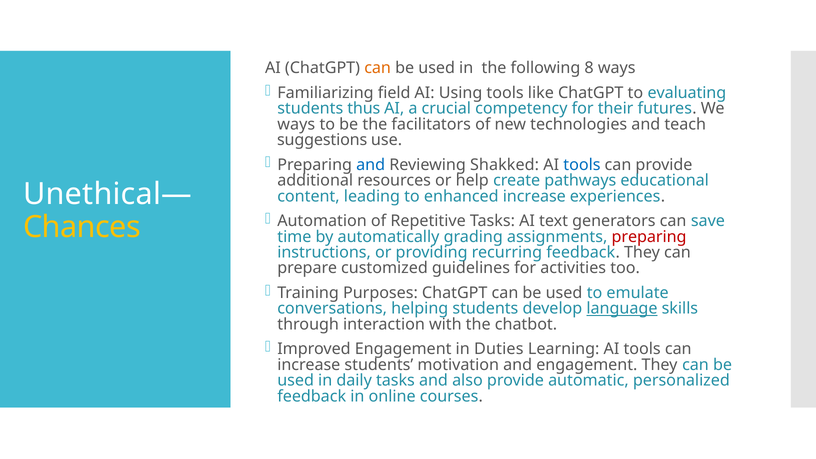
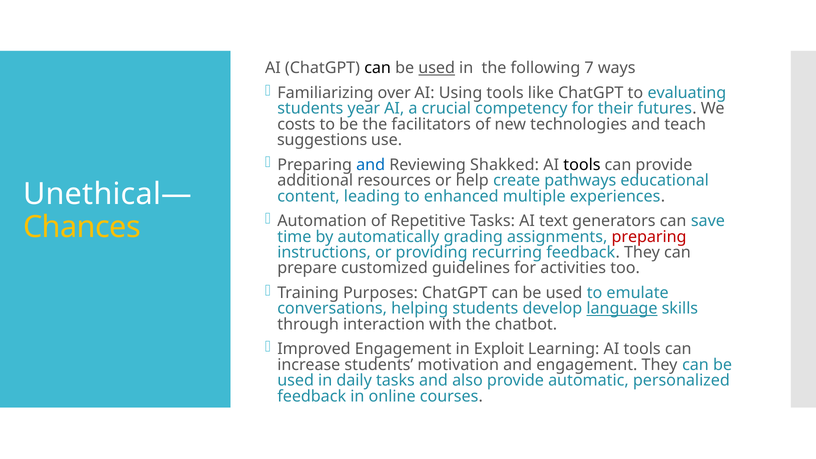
can colour: orange -> black (378, 68)
used underline: none -> present (437, 68)
8: 8 -> 7 (589, 68)
field: field -> over (394, 93)
thus: thus -> year (364, 109)
ways: ways -> costs (296, 124)
tools colour: blue -> black (582, 165)
enhanced increase: increase -> multiple (534, 196)
Duties: Duties -> Exploit (499, 349)
